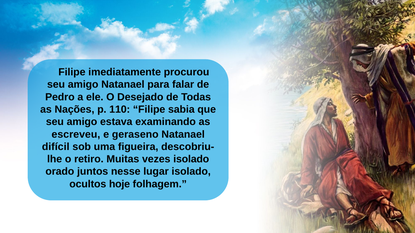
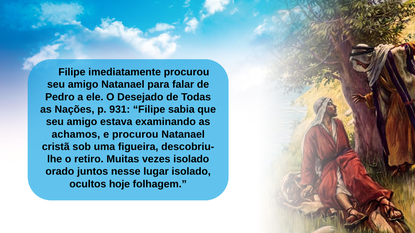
110: 110 -> 931 (120, 110)
escreveu: escreveu -> achamos (76, 135)
e geraseno: geraseno -> procurou (135, 135)
difícil: difícil -> cristã (56, 147)
